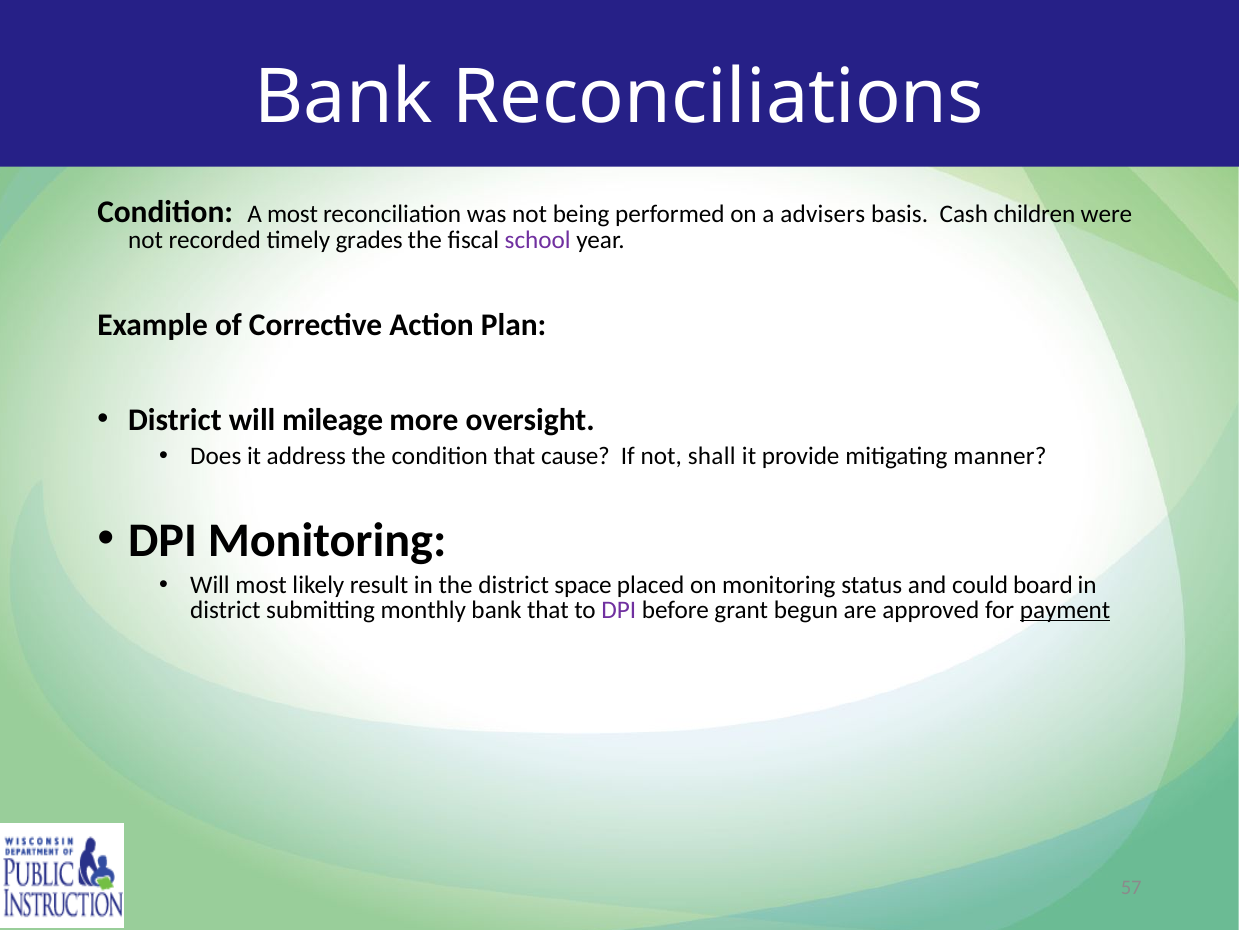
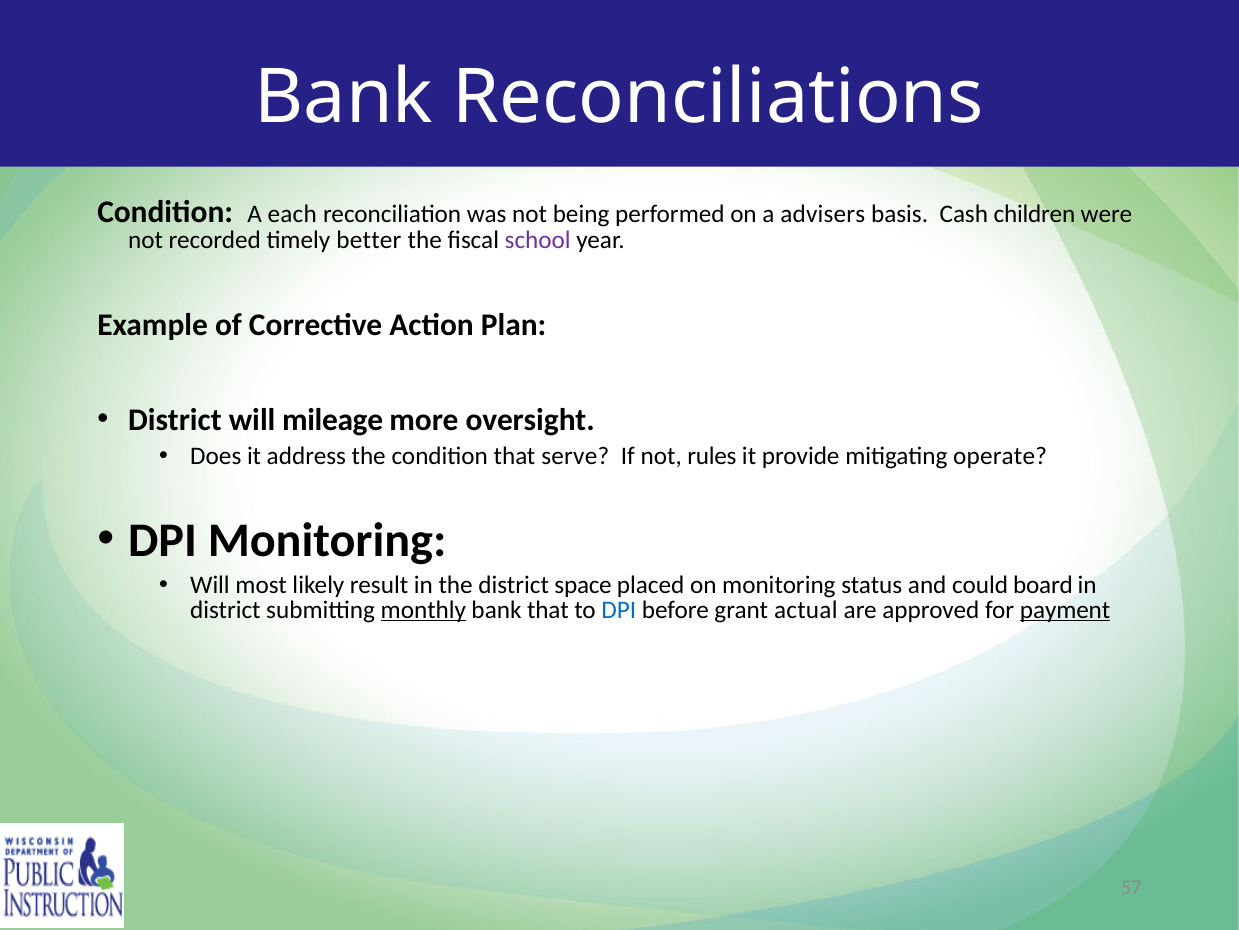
A most: most -> each (292, 214)
grades: grades -> better (369, 240)
cause: cause -> serve (575, 456)
shall: shall -> rules (712, 456)
manner: manner -> operate (1000, 456)
monthly underline: none -> present (423, 609)
DPI colour: purple -> blue (619, 609)
begun: begun -> actual (806, 609)
